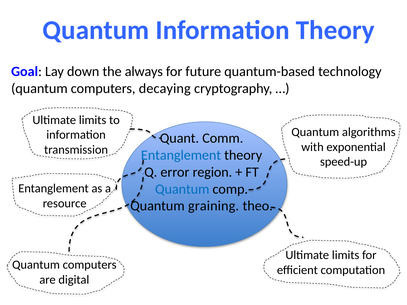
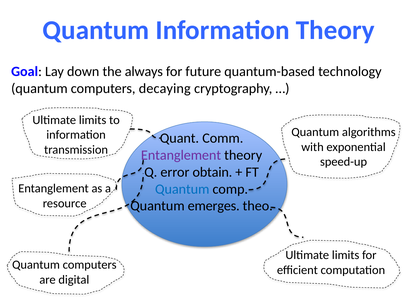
Entanglement colour: blue -> purple (181, 155)
region: region -> obtain (212, 172)
graining: graining -> emerges (214, 206)
